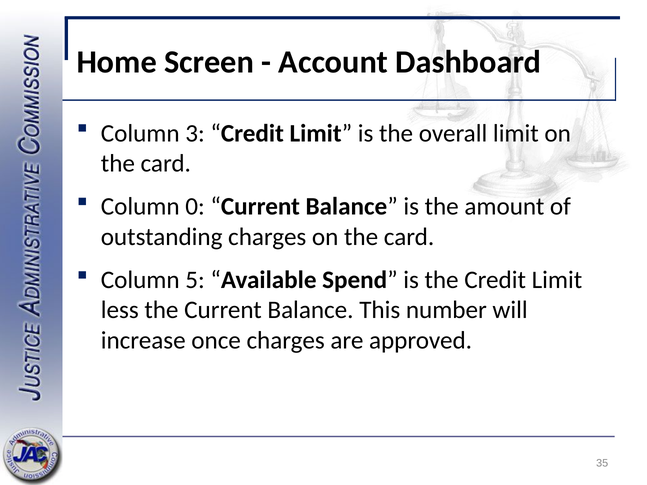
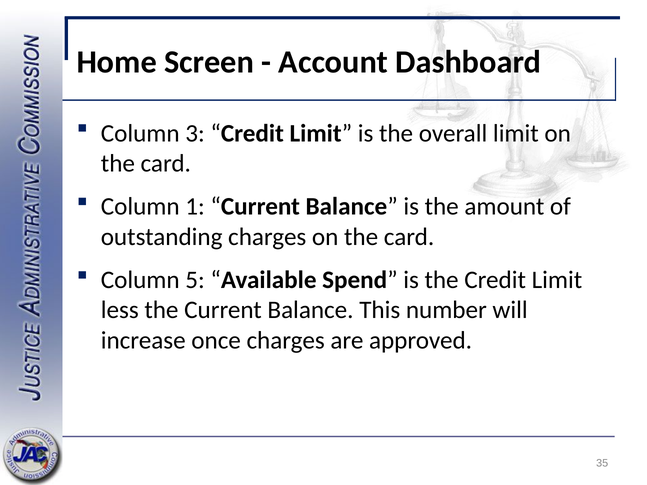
0: 0 -> 1 (195, 207)
